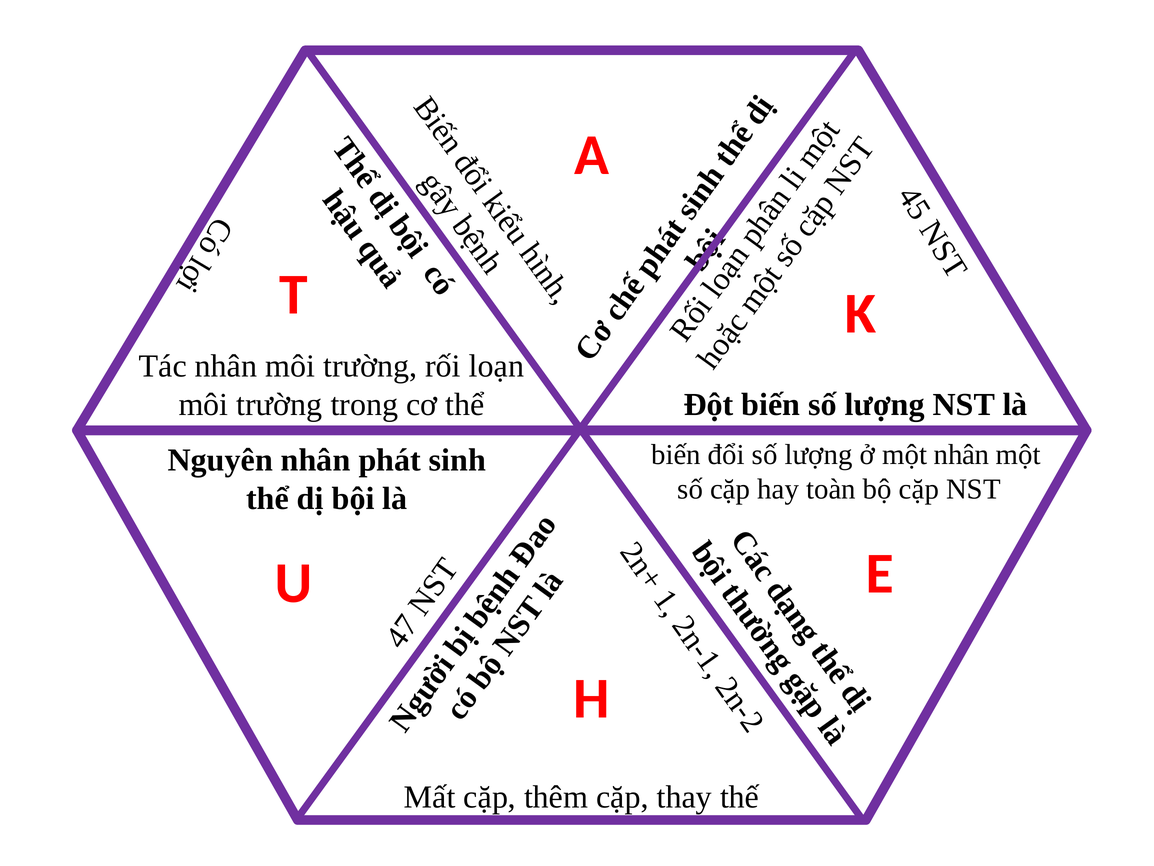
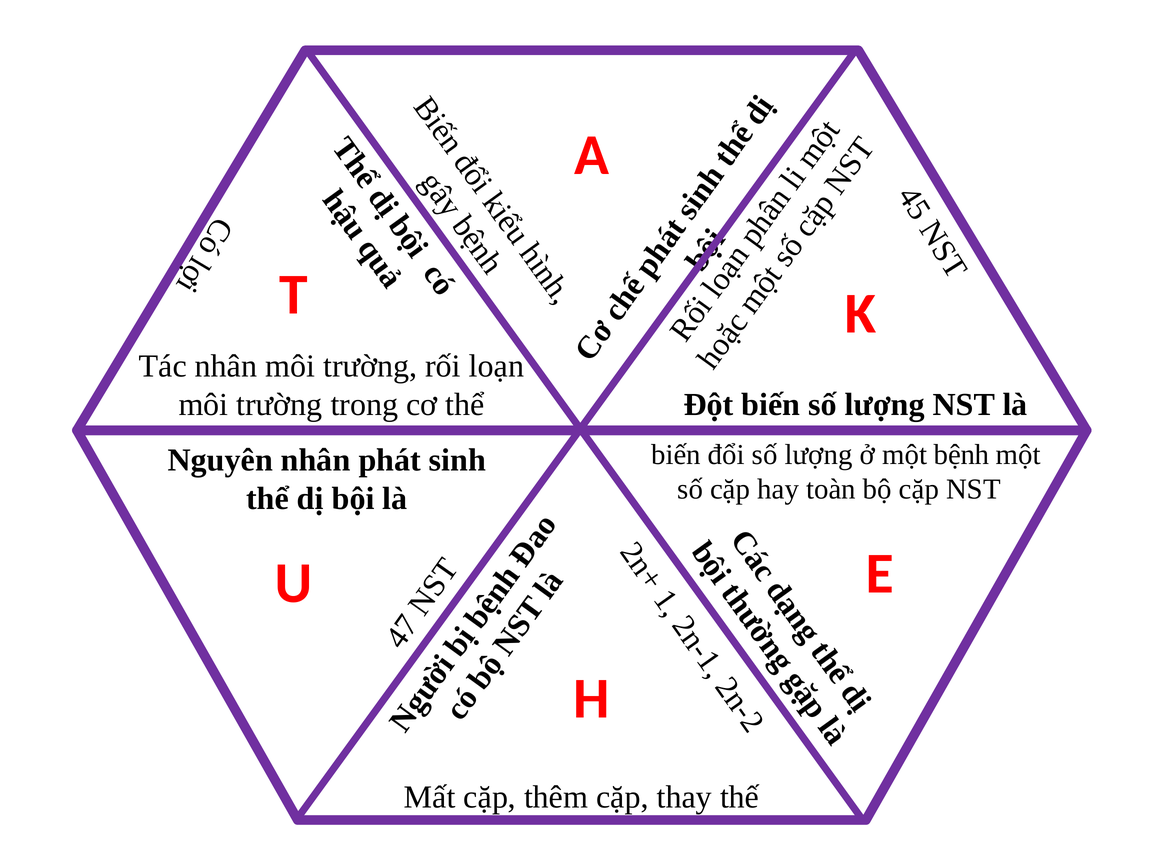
một nhân: nhân -> bệnh (962, 454)
